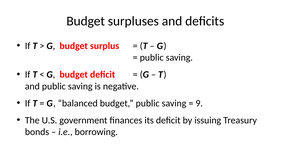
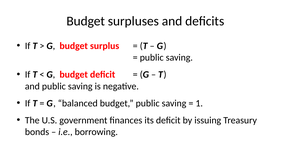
9: 9 -> 1 (199, 103)
